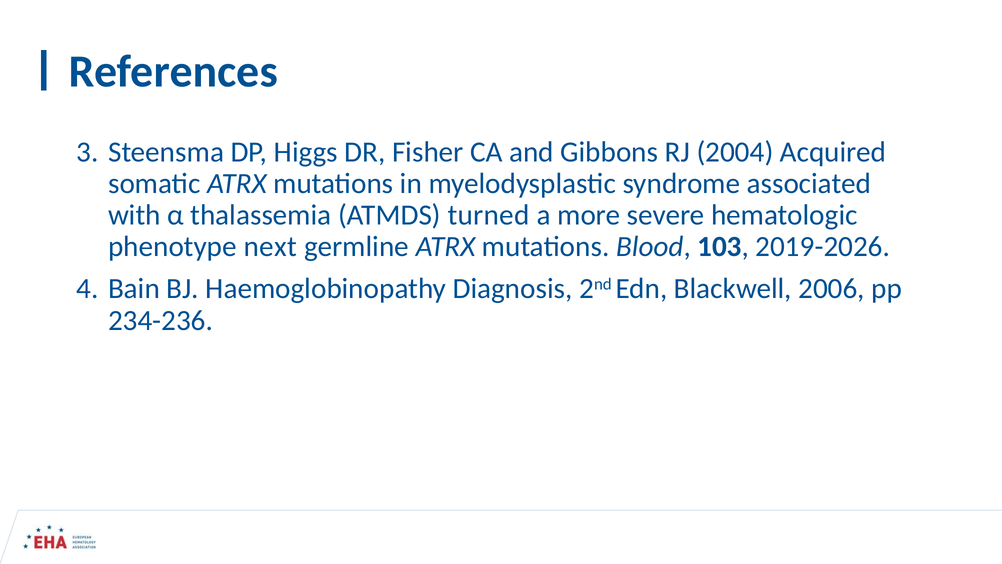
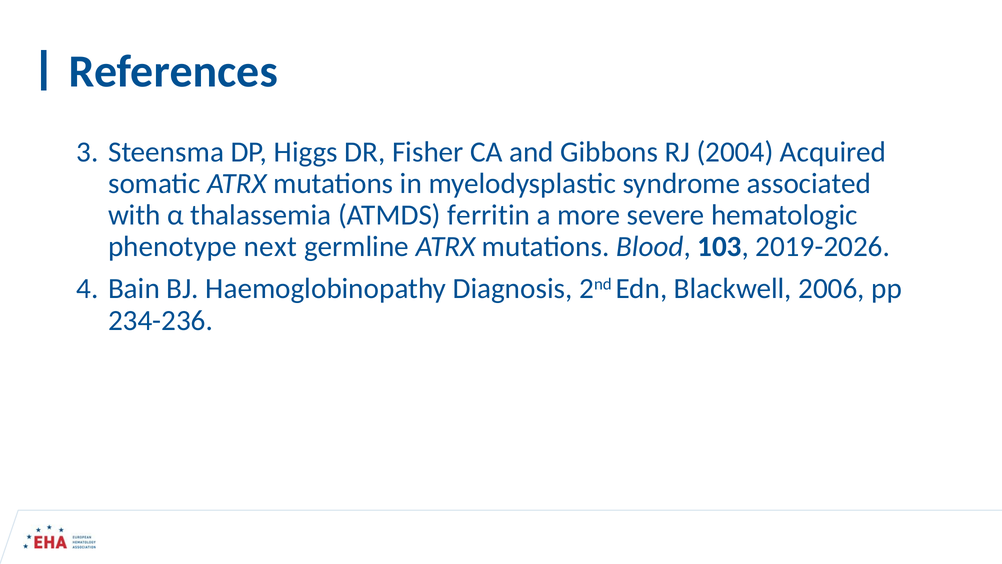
turned: turned -> ferritin (489, 215)
